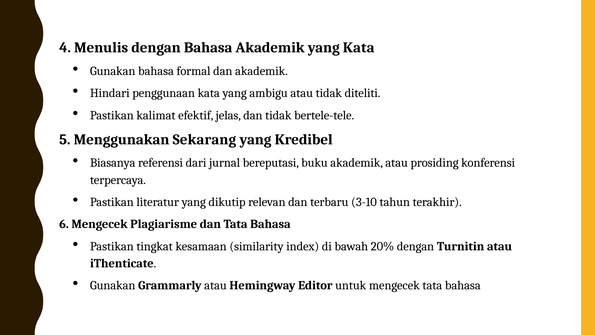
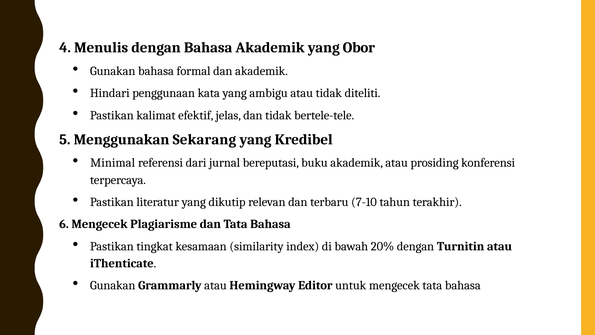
yang Kata: Kata -> Obor (359, 48)
Biasanya: Biasanya -> Minimal (113, 163)
3-10: 3-10 -> 7-10 (364, 202)
